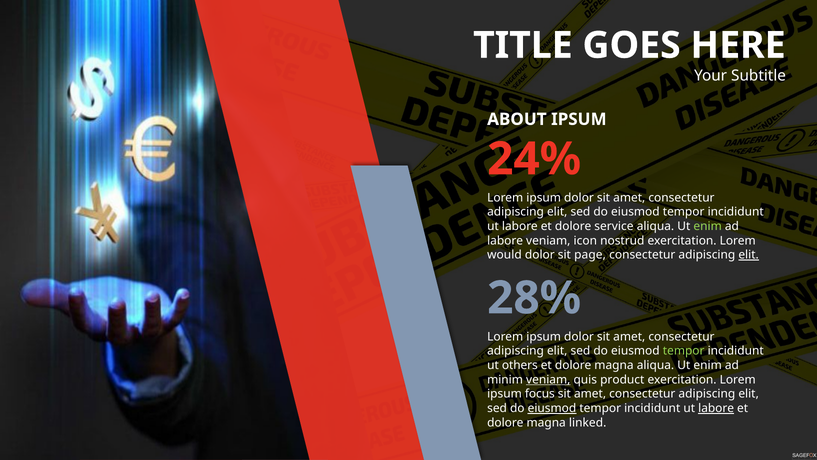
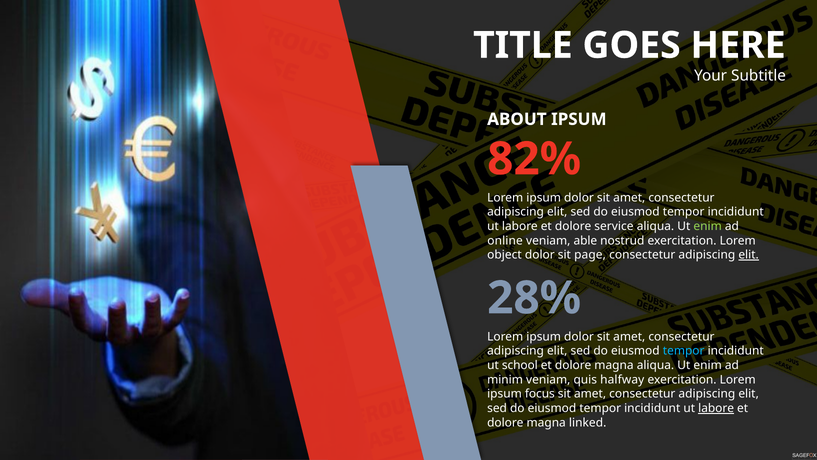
24%: 24% -> 82% (534, 159)
labore: labore -> online (505, 240)
icon: icon -> able (585, 240)
would: would -> object (504, 255)
tempor colour: light green -> light blue (684, 351)
others: others -> school (520, 365)
veniam underline: present -> none (548, 379)
product: product -> halfway (622, 379)
eiusmod underline: present -> none (552, 408)
